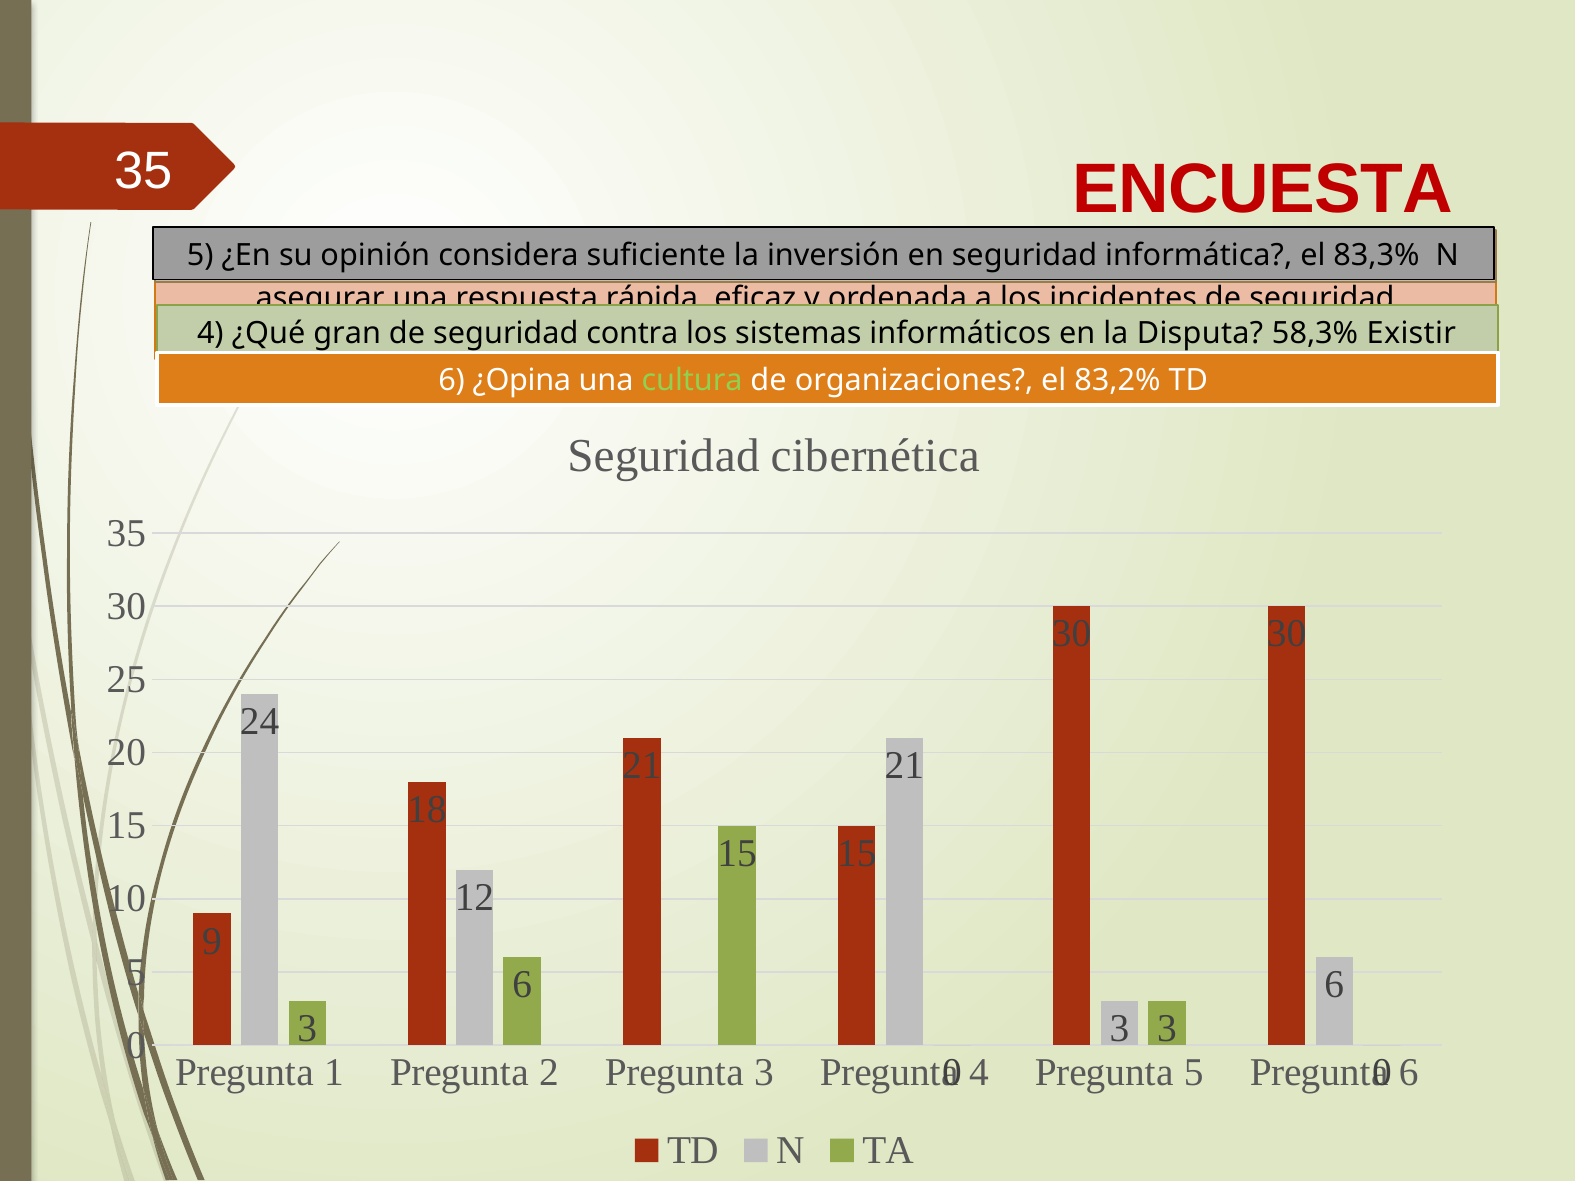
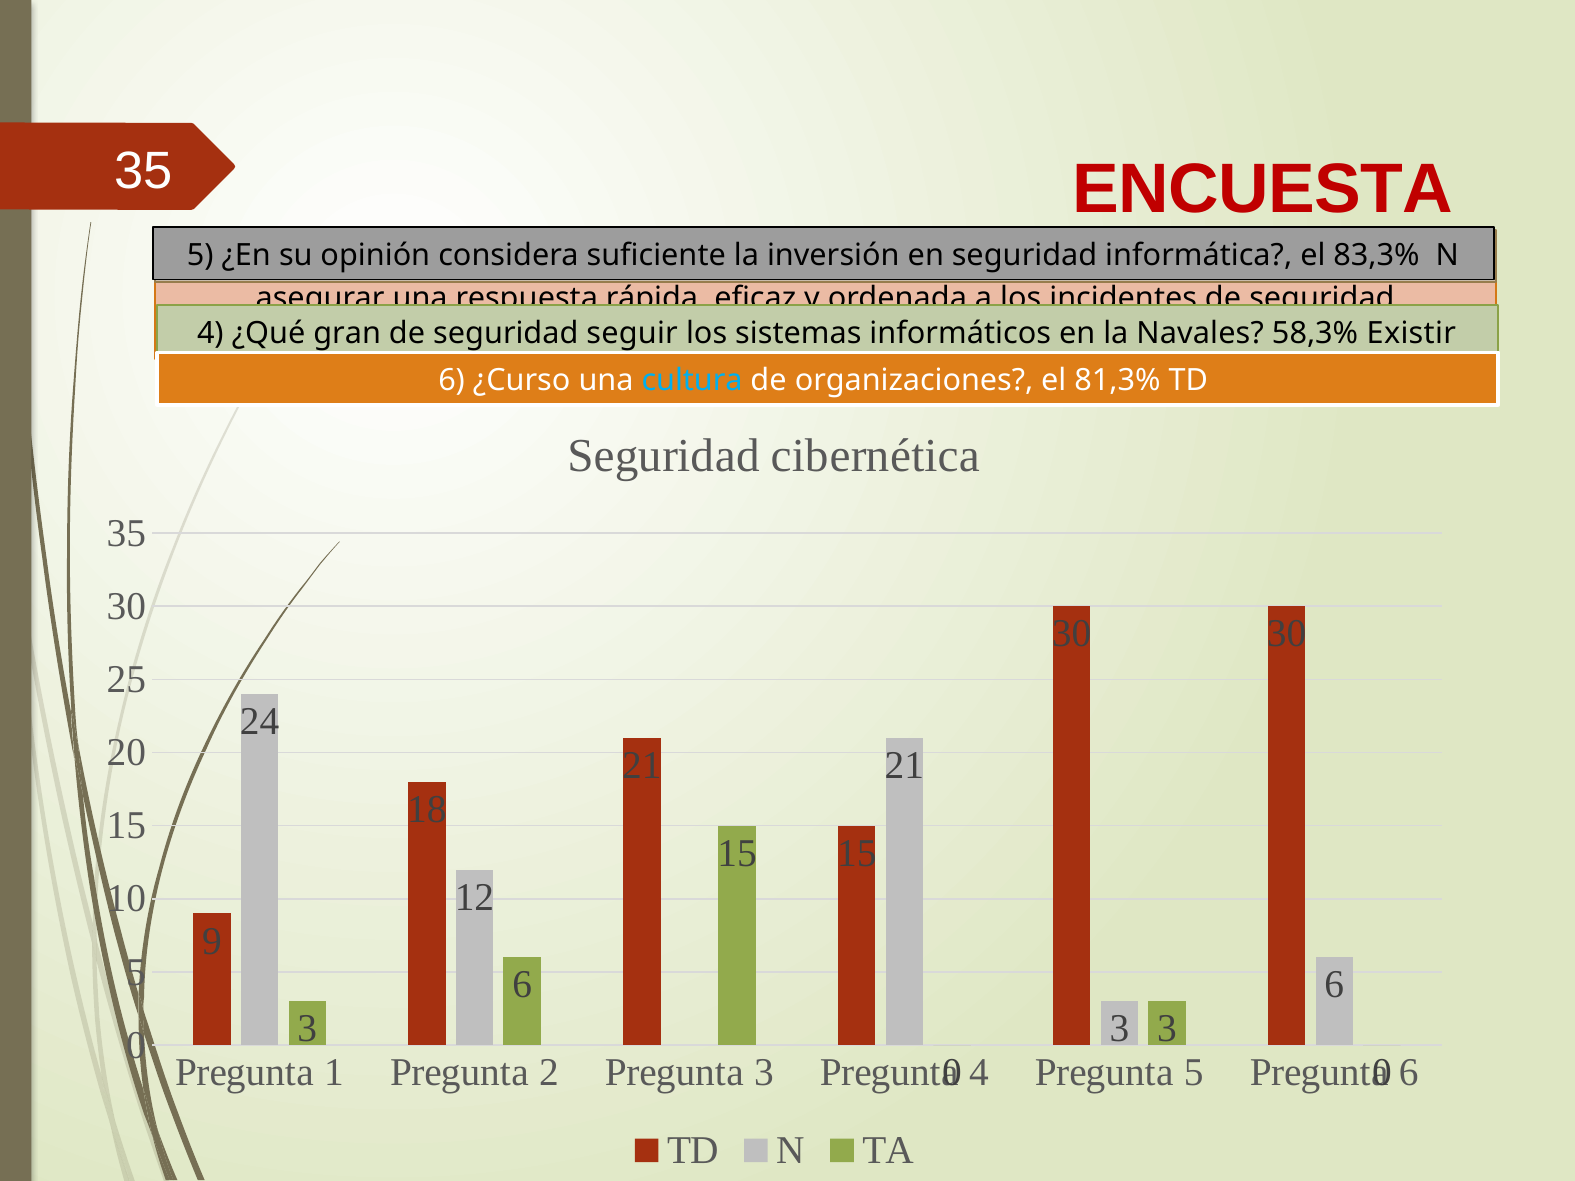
seguridad contra: contra -> seguir (632, 333)
Disputa: Disputa -> Navales (1200, 333)
¿Opina: ¿Opina -> ¿Curso (522, 381)
cultura colour: light green -> light blue (692, 381)
83,2%: 83,2% -> 81,3% (1117, 381)
